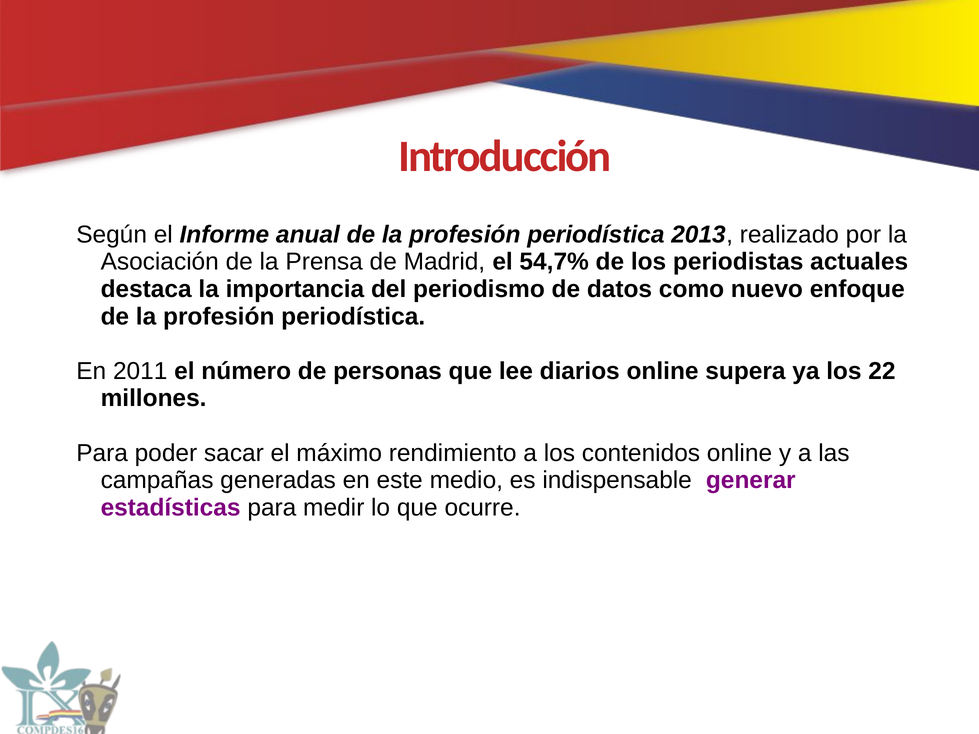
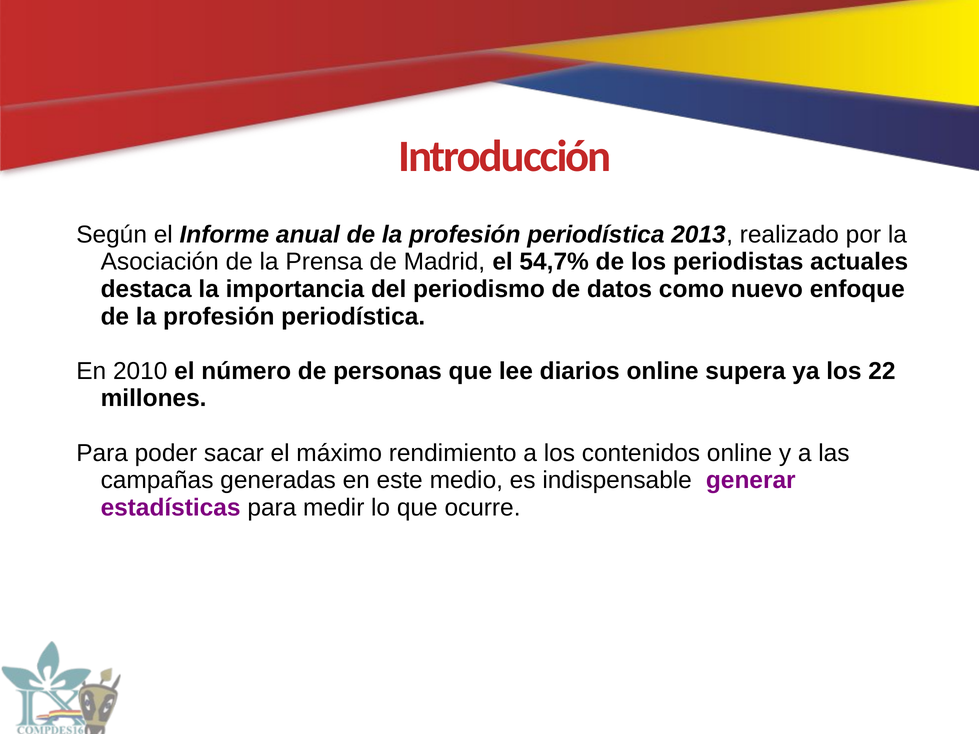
2011: 2011 -> 2010 (140, 371)
